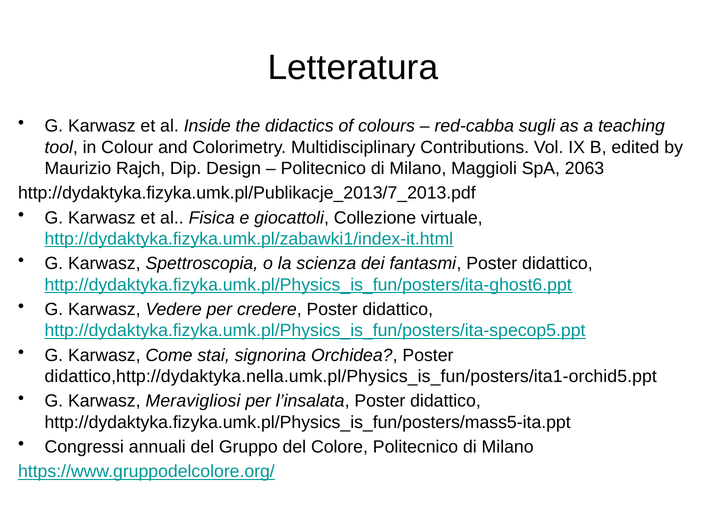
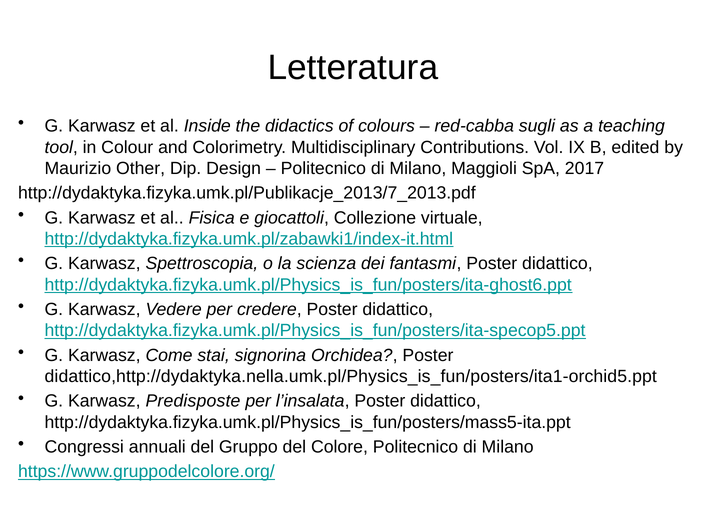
Rajch: Rajch -> Other (141, 169)
2063: 2063 -> 2017 (585, 169)
Meravigliosi: Meravigliosi -> Predisposte (193, 401)
